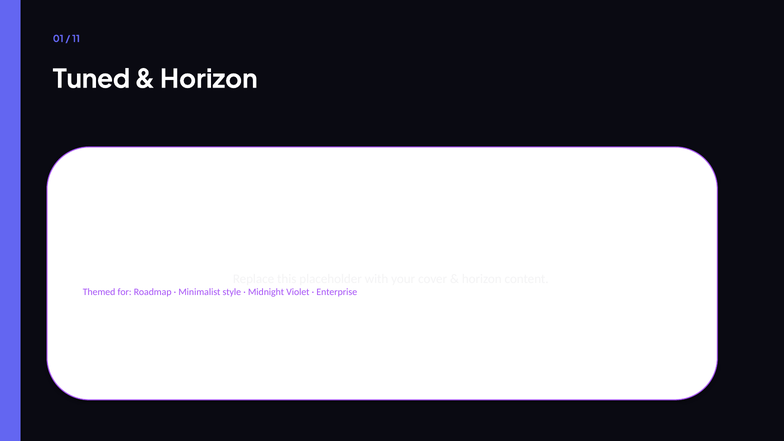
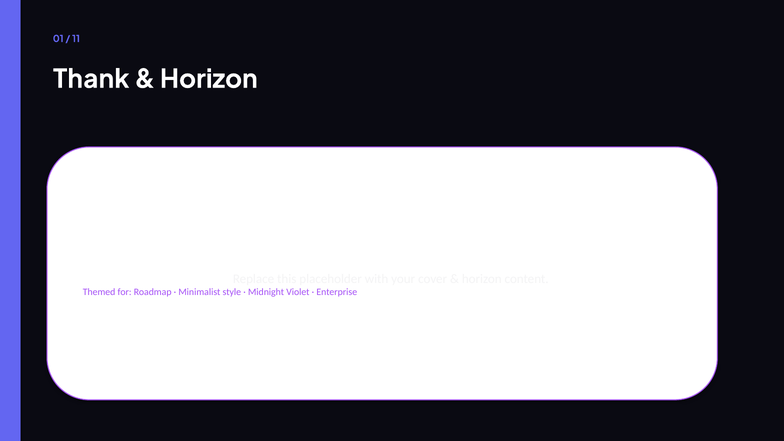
Tuned: Tuned -> Thank (91, 79)
